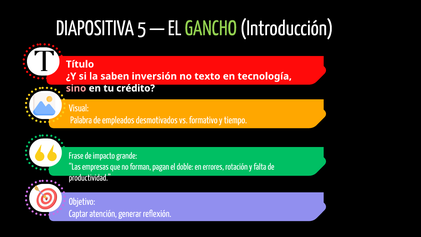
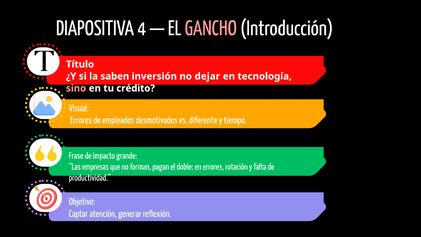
5: 5 -> 4 (142, 28)
GANCHO colour: light green -> pink (211, 28)
texto: texto -> dejar (207, 76)
Palabra: Palabra -> Errores (81, 120)
formativo: formativo -> diferente (203, 120)
